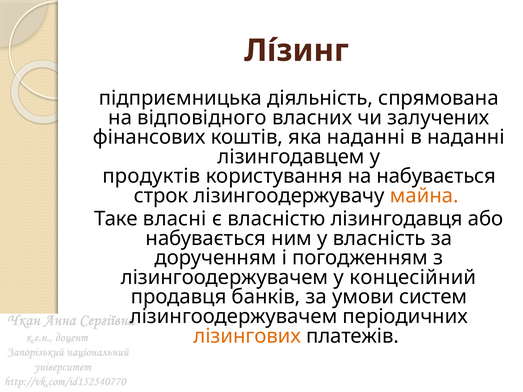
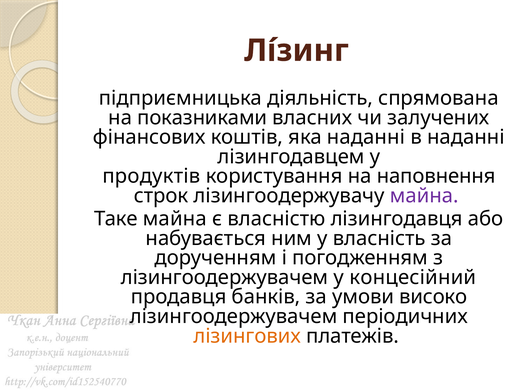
відповідного: відповідного -> показниками (202, 118)
на набувається: набувається -> наповнення (436, 176)
майна colour: orange -> purple (424, 196)
Таке власні: власні -> майна (175, 219)
систем: систем -> високо (433, 297)
